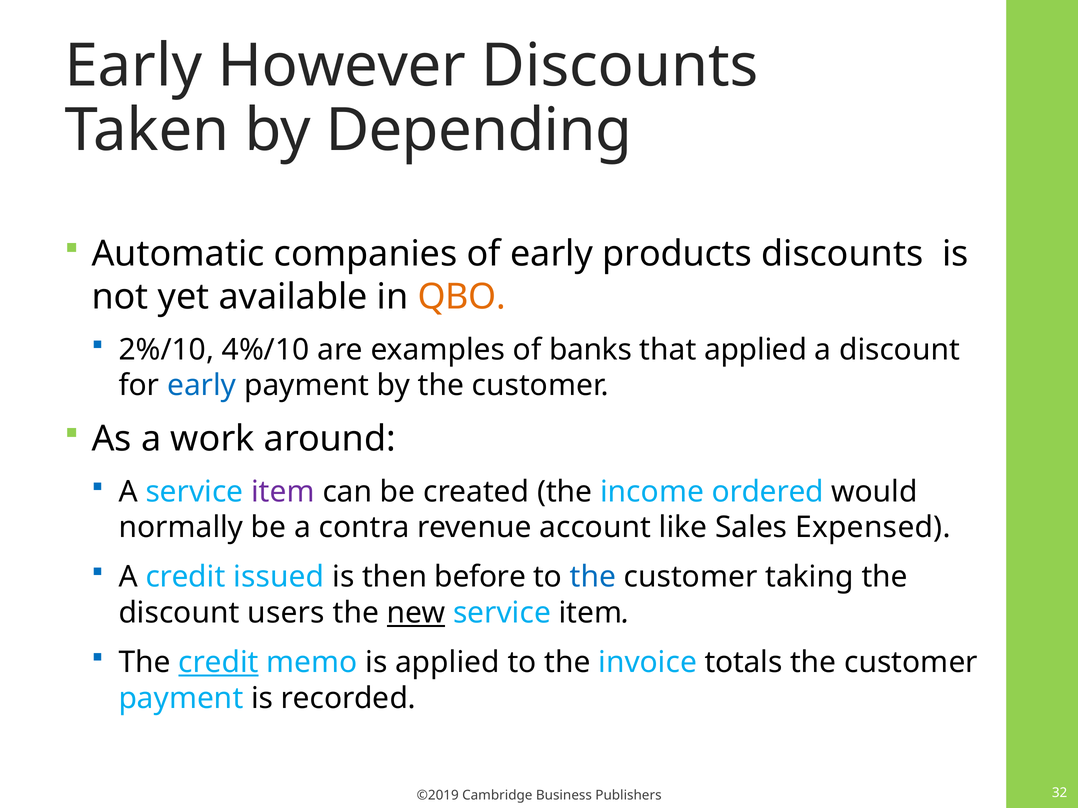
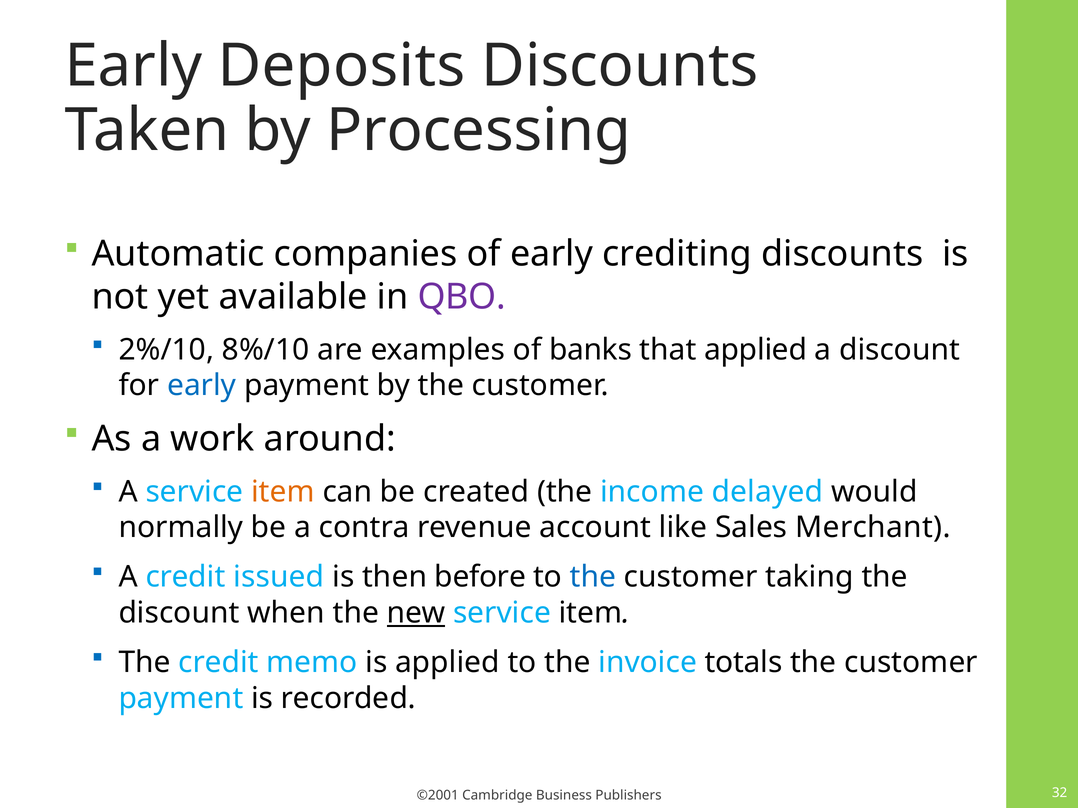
However: However -> Deposits (341, 66)
Depending: Depending -> Processing (479, 131)
products: products -> crediting (677, 254)
QBO colour: orange -> purple (462, 297)
4%/10: 4%/10 -> 8%/10 (266, 350)
item colour: purple -> orange (283, 492)
ordered: ordered -> delayed (768, 492)
Expensed: Expensed -> Merchant (873, 528)
users: users -> when (286, 613)
credit underline: present -> none (218, 663)
©2019: ©2019 -> ©2001 (438, 796)
